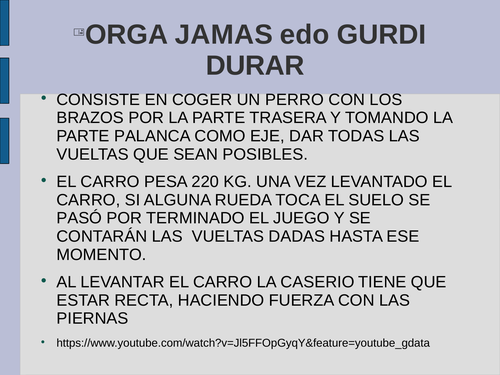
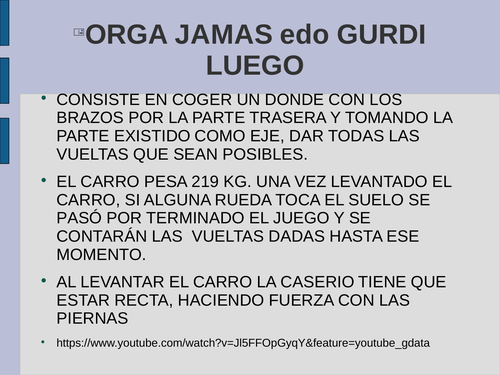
DURAR: DURAR -> LUEGO (255, 66)
PERRO: PERRO -> DONDE (295, 100)
PALANCA: PALANCA -> EXISTIDO (152, 136)
220: 220 -> 219 (205, 182)
